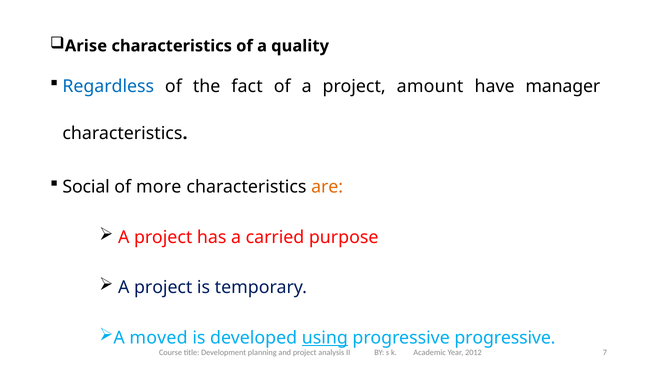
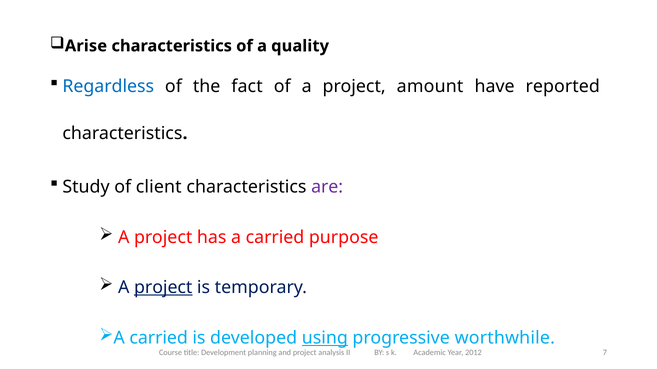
manager: manager -> reported (563, 86)
Social: Social -> Study (86, 187)
more: more -> client (159, 187)
are colour: orange -> purple (327, 187)
project underline: none -> present (163, 288)
moved: moved -> carried (159, 338)
progressive progressive: progressive -> worthwhile (505, 338)
